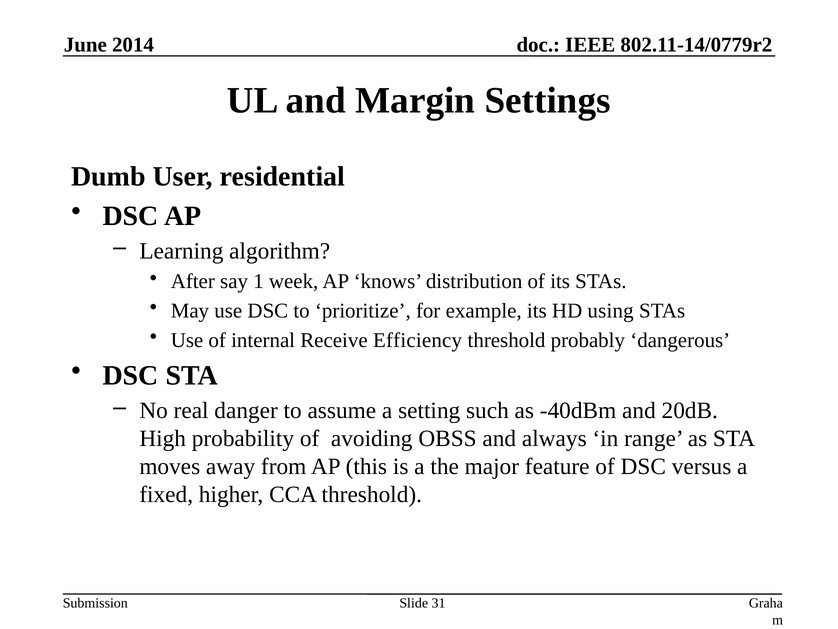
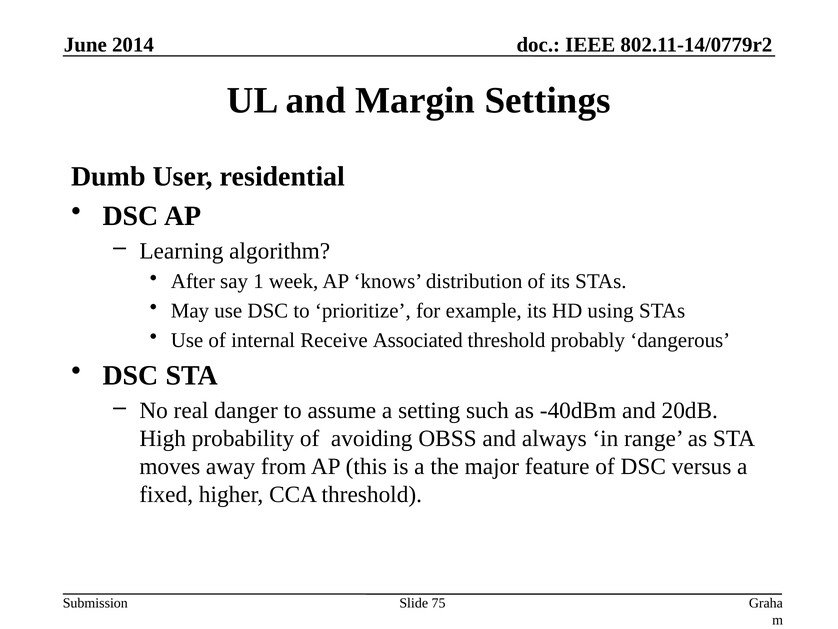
Efficiency: Efficiency -> Associated (418, 340)
31: 31 -> 75 (439, 603)
